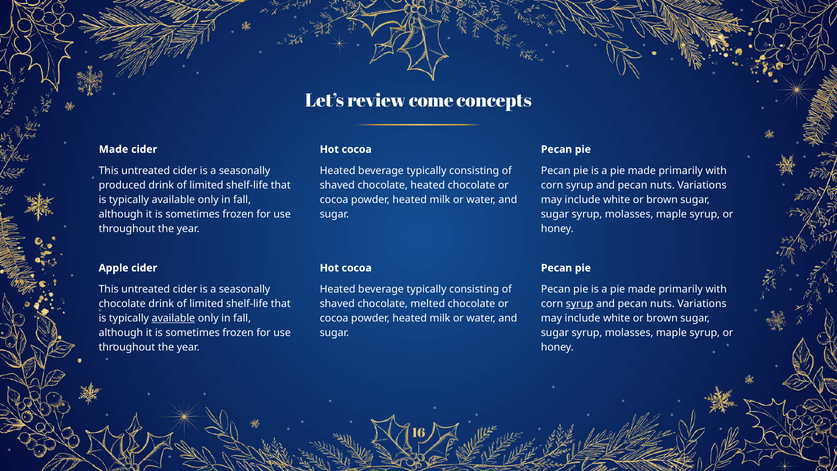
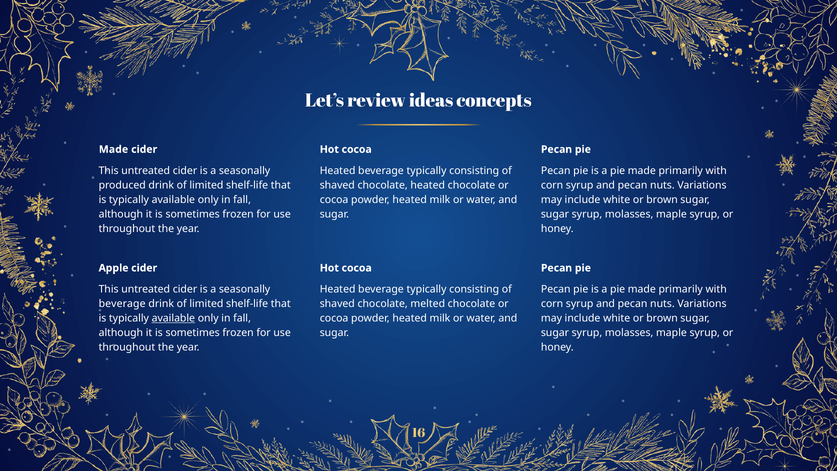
come: come -> ideas (431, 101)
chocolate: chocolate -> beverage (122, 304)
syrup underline: present -> none (580, 304)
